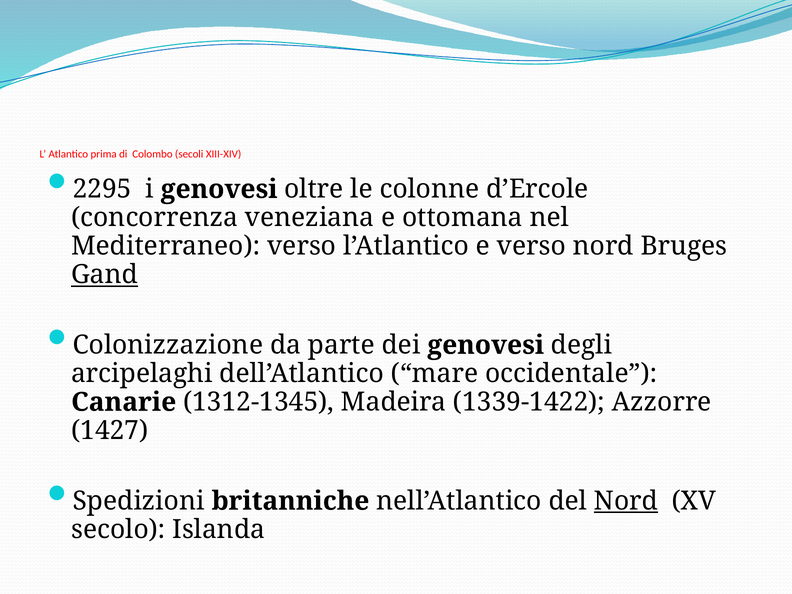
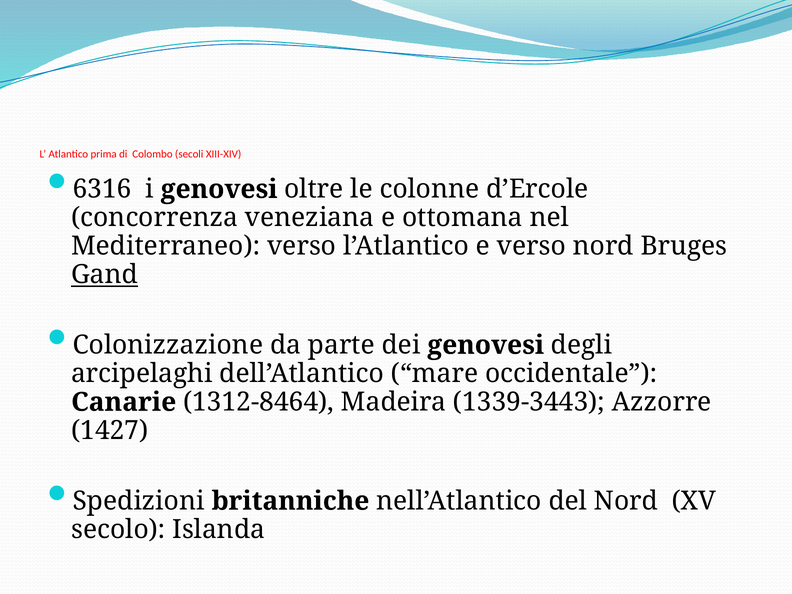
2295: 2295 -> 6316 (102, 189)
1312-1345: 1312-1345 -> 1312-8464 (259, 402)
1339-1422: 1339-1422 -> 1339-3443 (529, 402)
Nord underline: present -> none (626, 501)
